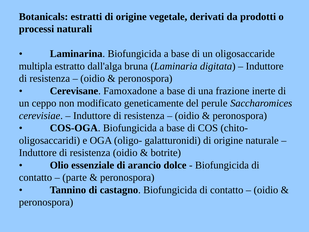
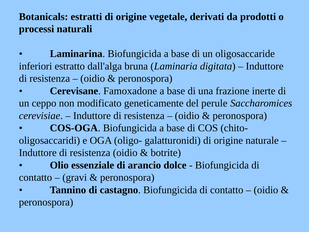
multipla: multipla -> inferiori (36, 66)
parte: parte -> gravi (75, 177)
